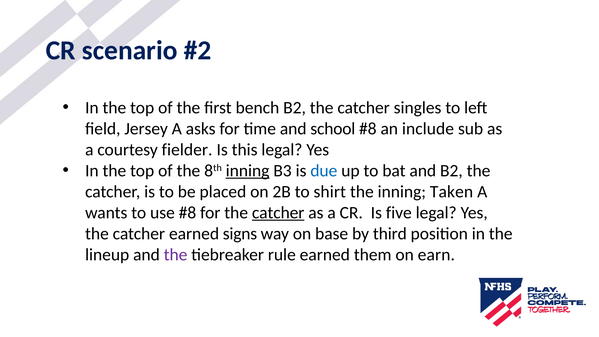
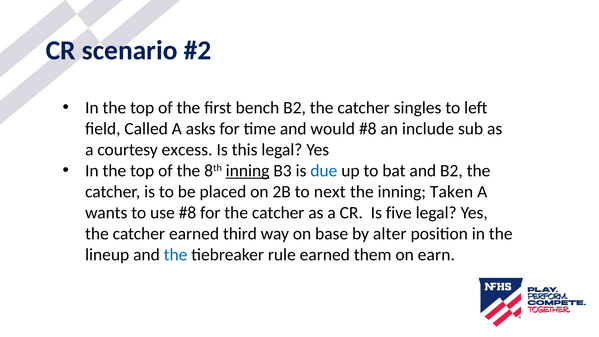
Jersey: Jersey -> Called (146, 129)
school: school -> would (333, 129)
fielder: fielder -> excess (187, 150)
shirt: shirt -> next (330, 192)
catcher underline: present -> none (278, 213)
signs: signs -> third (240, 234)
third: third -> alter (390, 234)
the colour: purple -> blue (176, 255)
